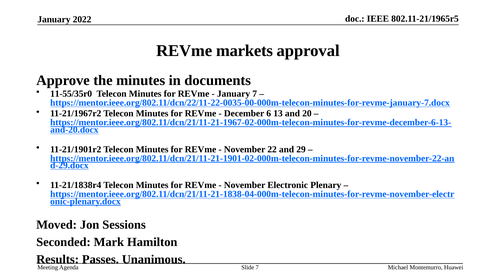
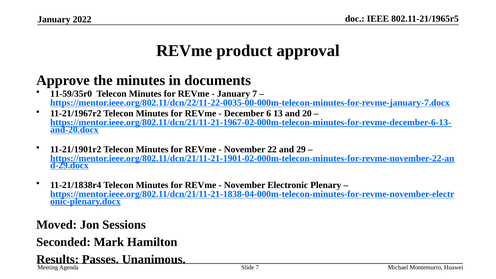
markets: markets -> product (244, 51)
11-55/35r0: 11-55/35r0 -> 11-59/35r0 (71, 94)
